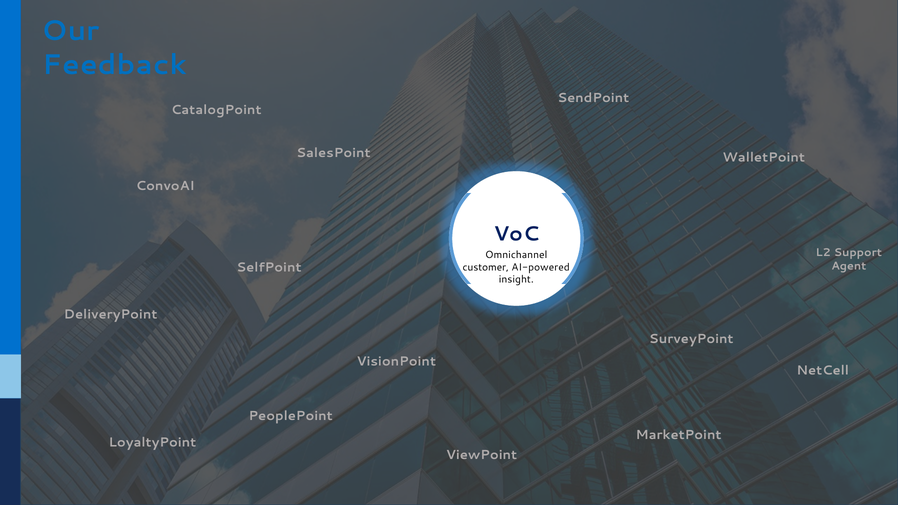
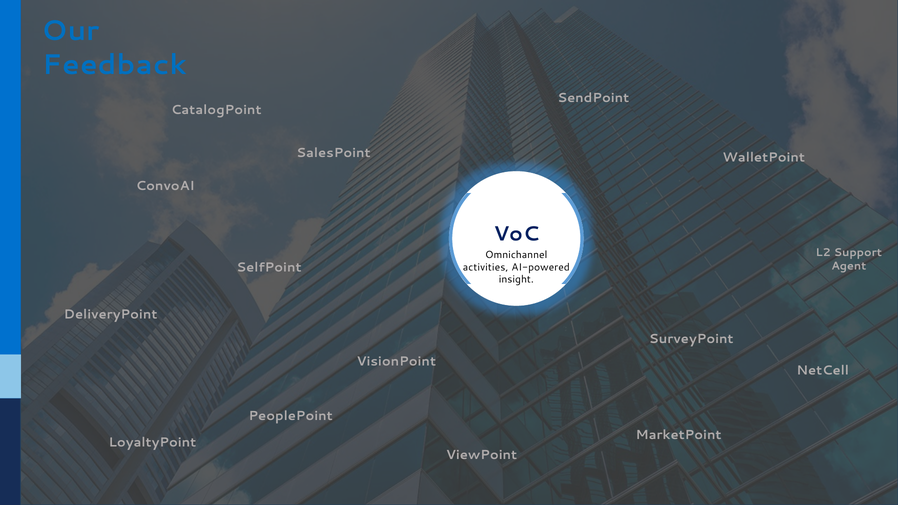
customer: customer -> activities (486, 267)
